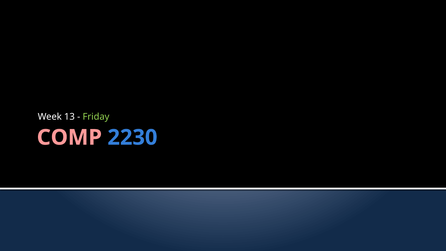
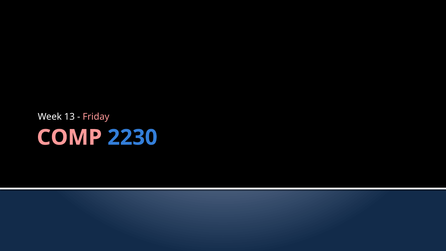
Friday colour: light green -> pink (96, 117)
